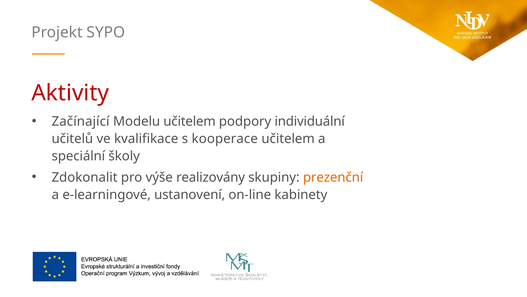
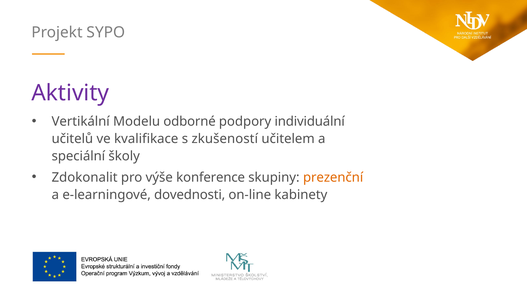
Aktivity colour: red -> purple (70, 93)
Začínající: Začínající -> Vertikální (81, 121)
Modelu učitelem: učitelem -> odborné (190, 121)
kooperace: kooperace -> zkušeností (225, 139)
realizovány: realizovány -> konference (211, 177)
ustanovení: ustanovení -> dovednosti (190, 194)
